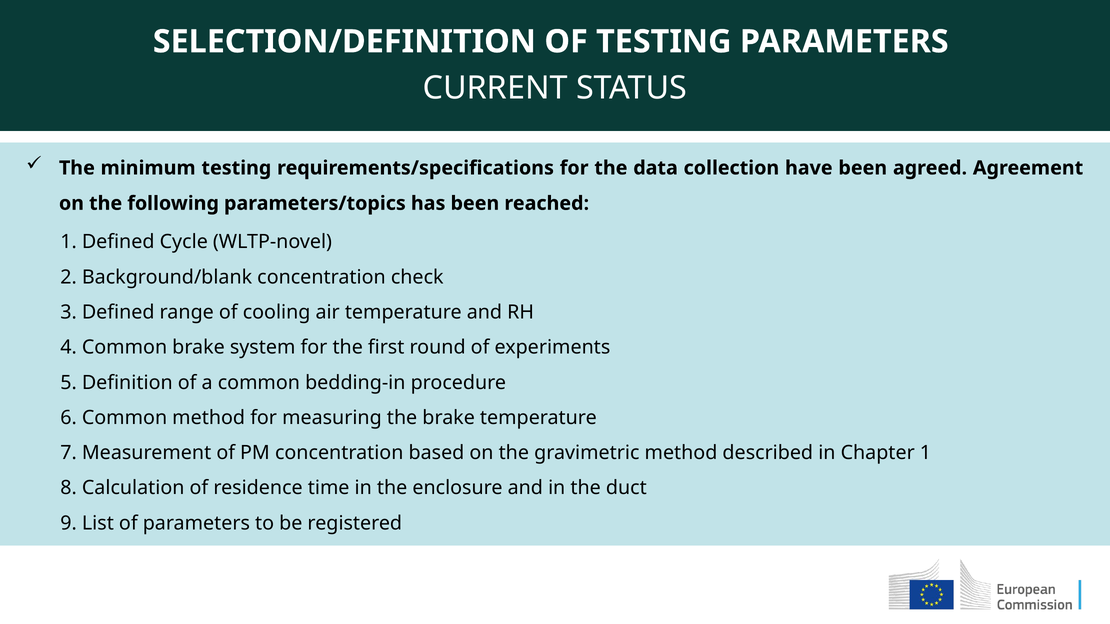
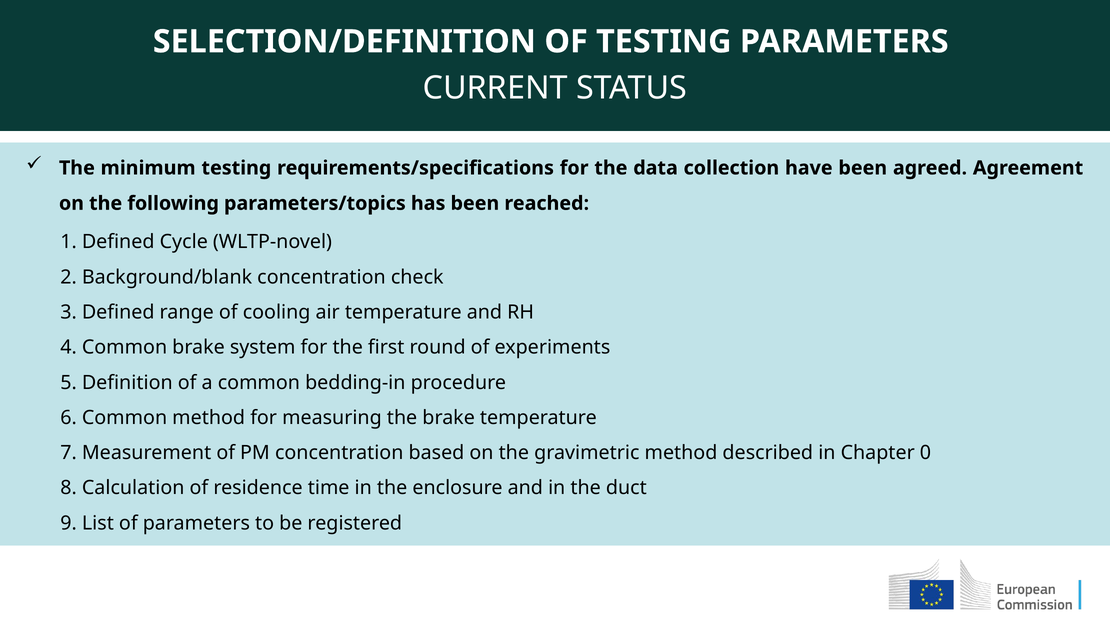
Chapter 1: 1 -> 0 (925, 453)
